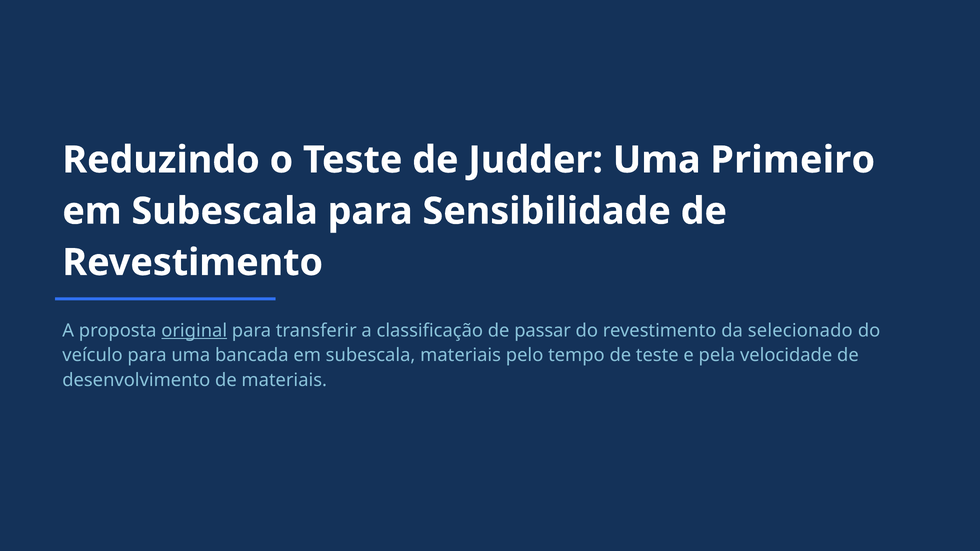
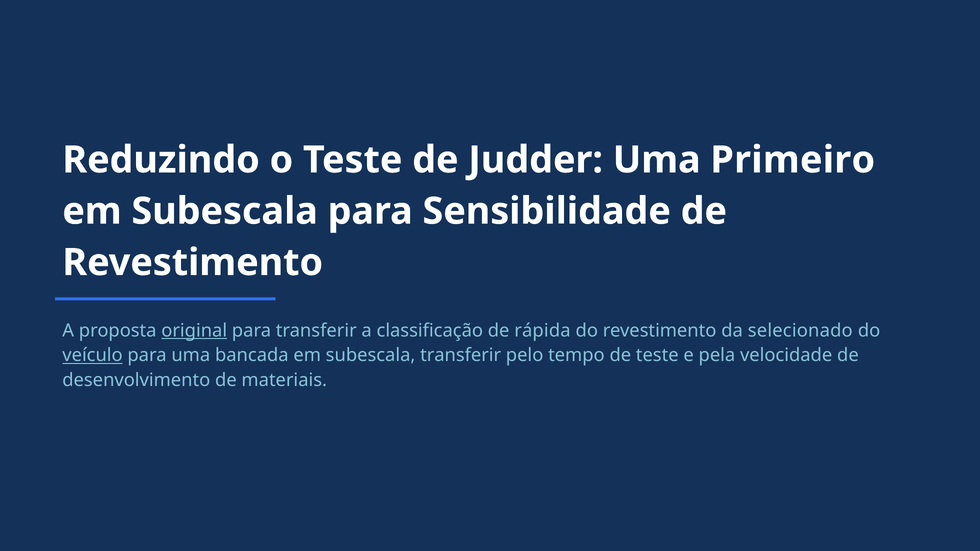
passar: passar -> rápida (542, 331)
veículo underline: none -> present (93, 356)
subescala materiais: materiais -> transferir (461, 356)
